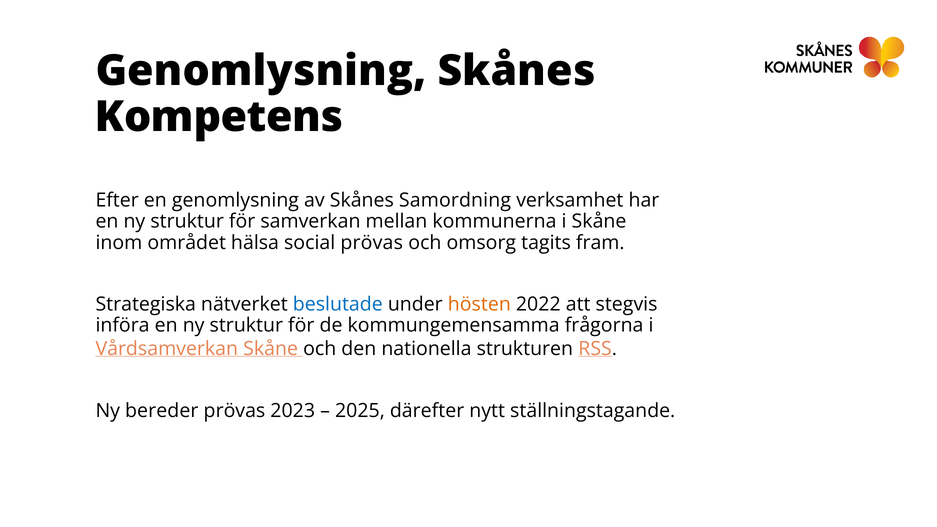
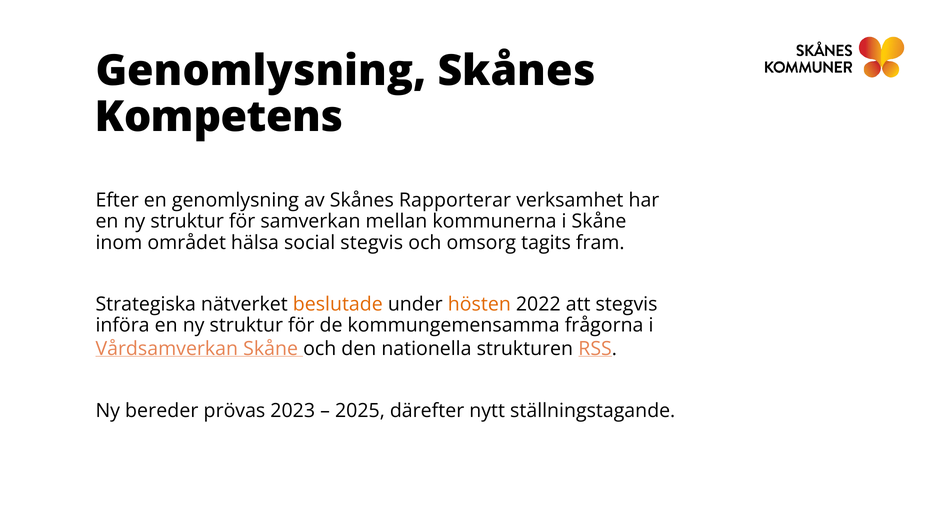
Samordning: Samordning -> Rapporterar (455, 200)
social prövas: prövas -> stegvis (372, 243)
beslutade colour: blue -> orange (338, 304)
